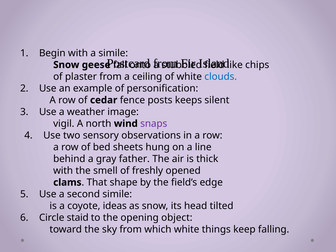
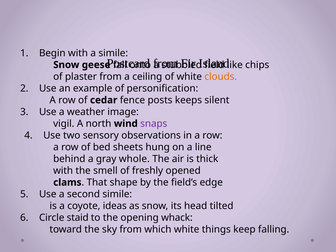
clouds colour: blue -> orange (221, 77)
father: father -> whole (134, 159)
object: object -> whack (177, 218)
